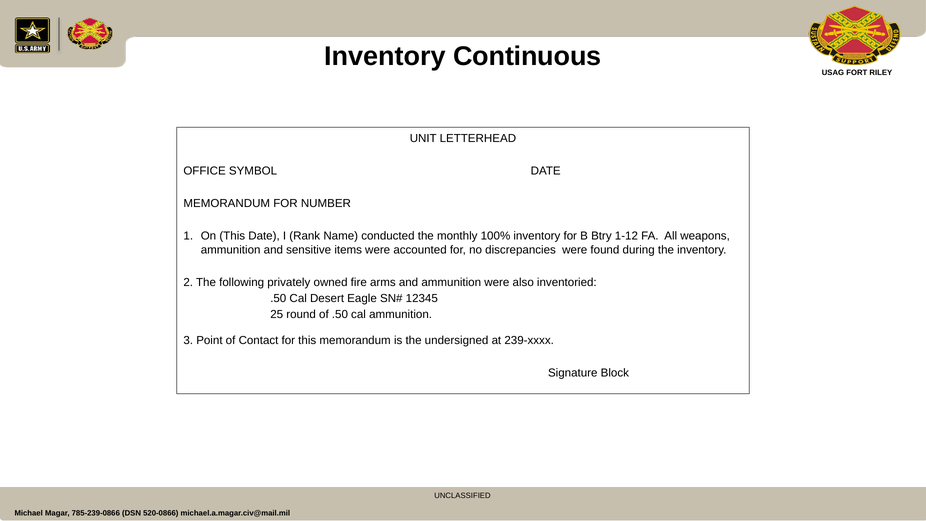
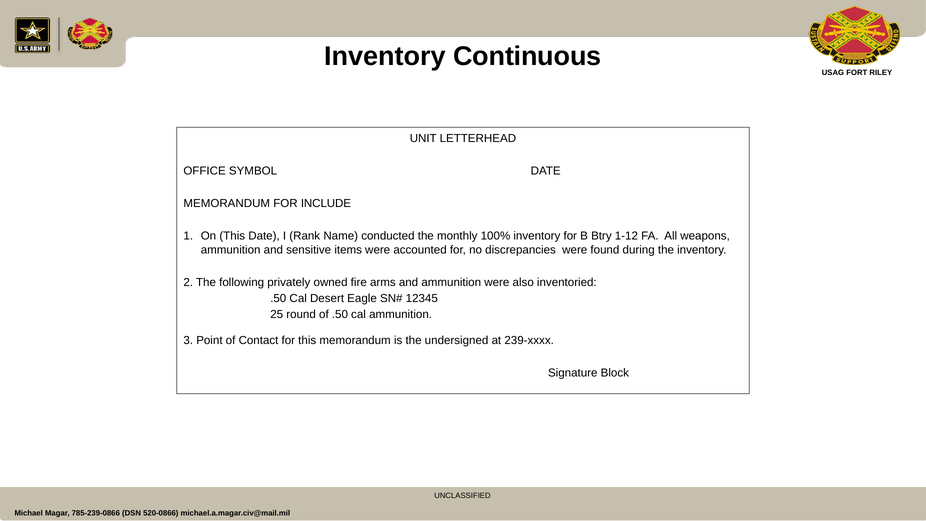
NUMBER: NUMBER -> INCLUDE (326, 203)
